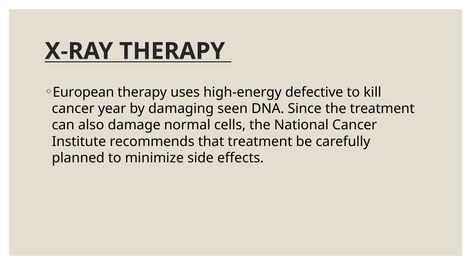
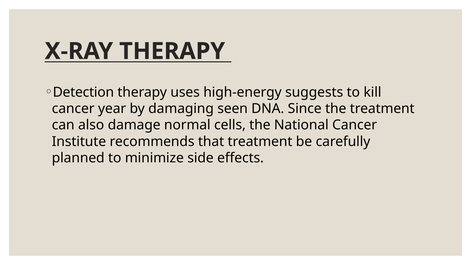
European: European -> Detection (83, 92)
defective: defective -> suggests (314, 92)
